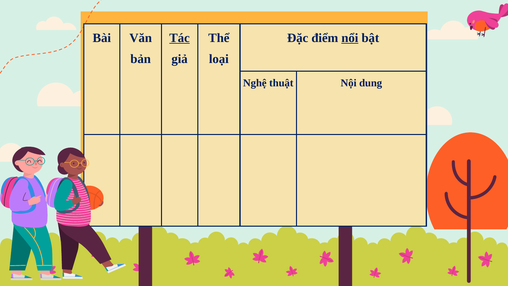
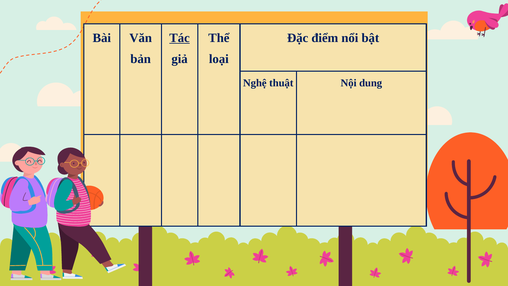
nổi underline: present -> none (350, 38)
